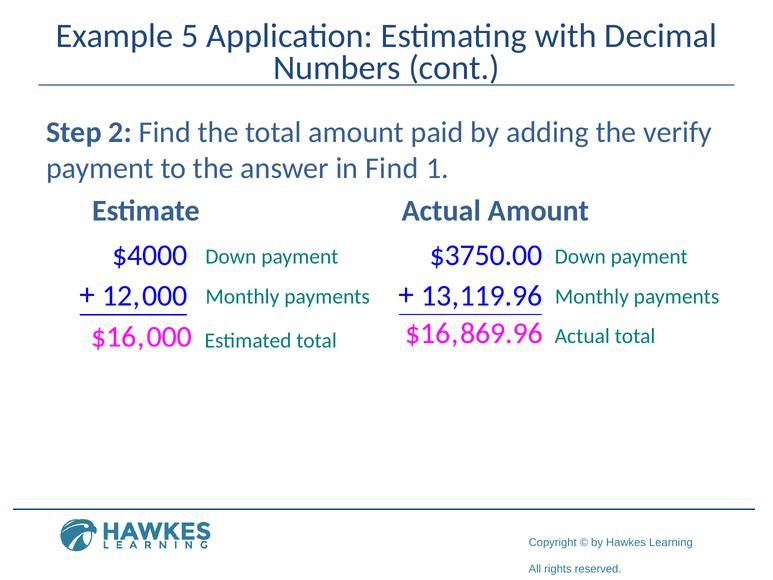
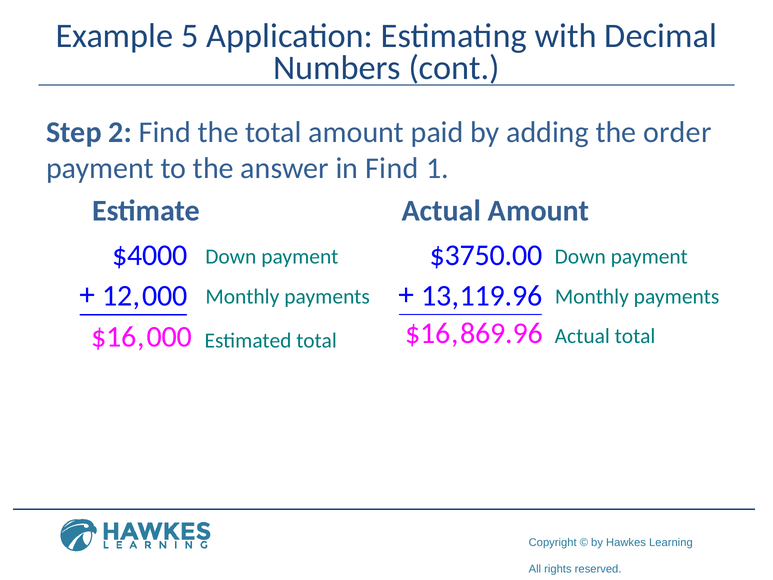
verify: verify -> order (677, 132)
